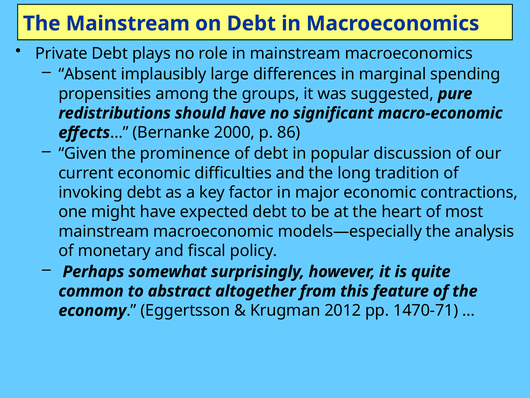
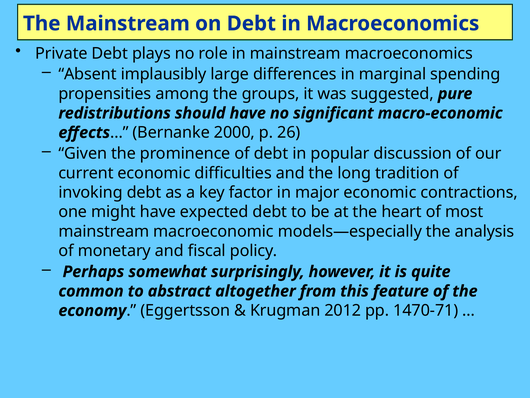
86: 86 -> 26 (289, 132)
